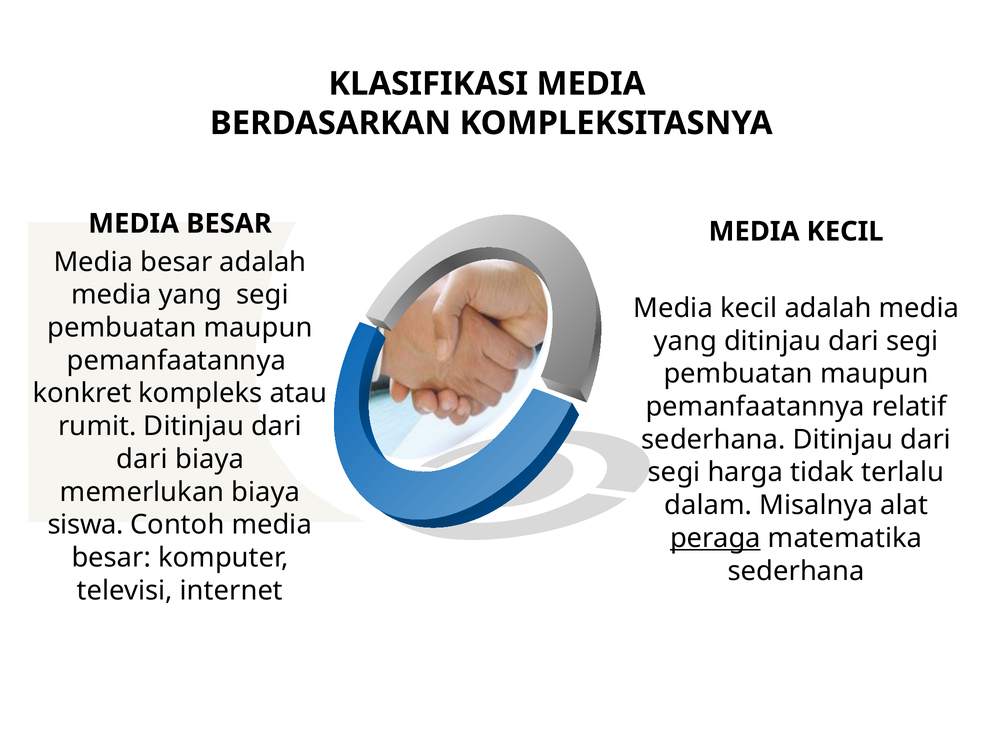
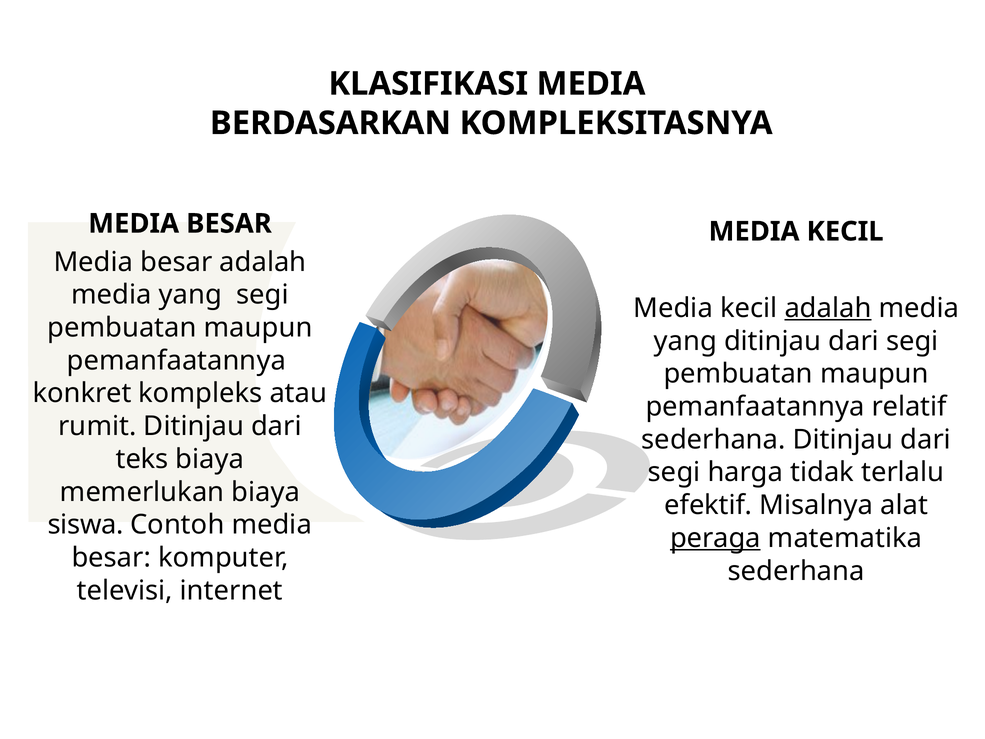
adalah underline: none -> present (828, 308)
dari: dari -> teks (142, 459)
dalam: dalam -> efektif (708, 505)
